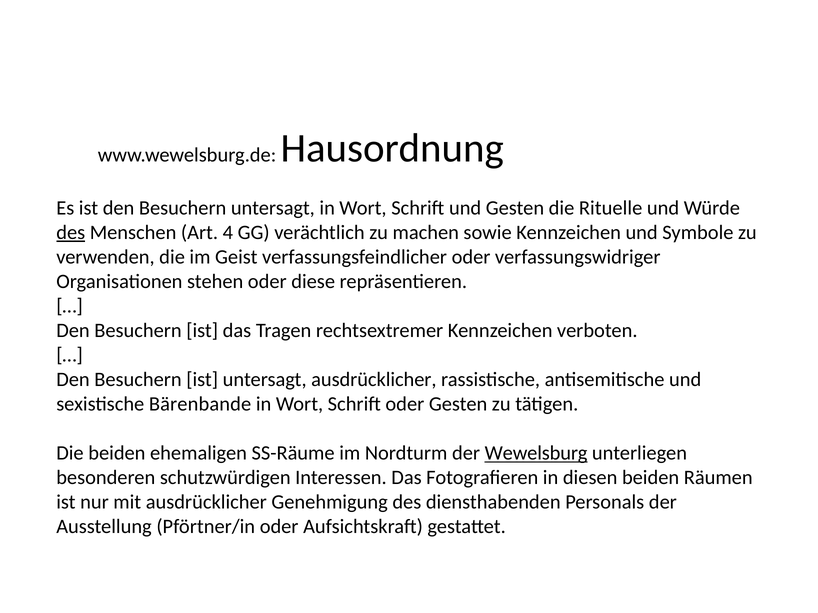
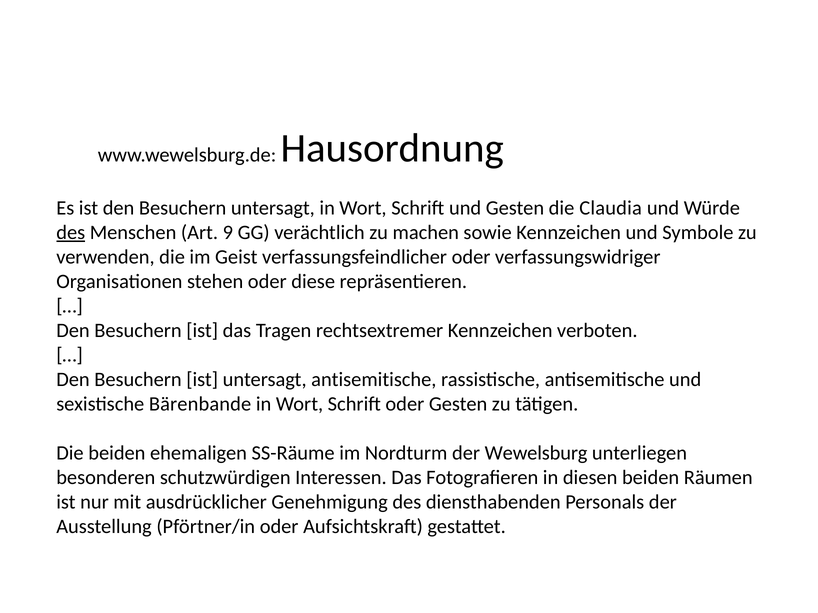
Rituelle: Rituelle -> Claudia (611, 208)
4: 4 -> 9 (228, 233)
untersagt ausdrücklicher: ausdrücklicher -> antisemitische (374, 380)
Wewelsburg underline: present -> none (536, 453)
